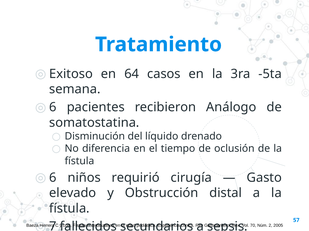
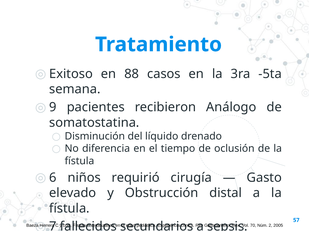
64: 64 -> 88 (132, 74)
6: 6 -> 9 (53, 108)
